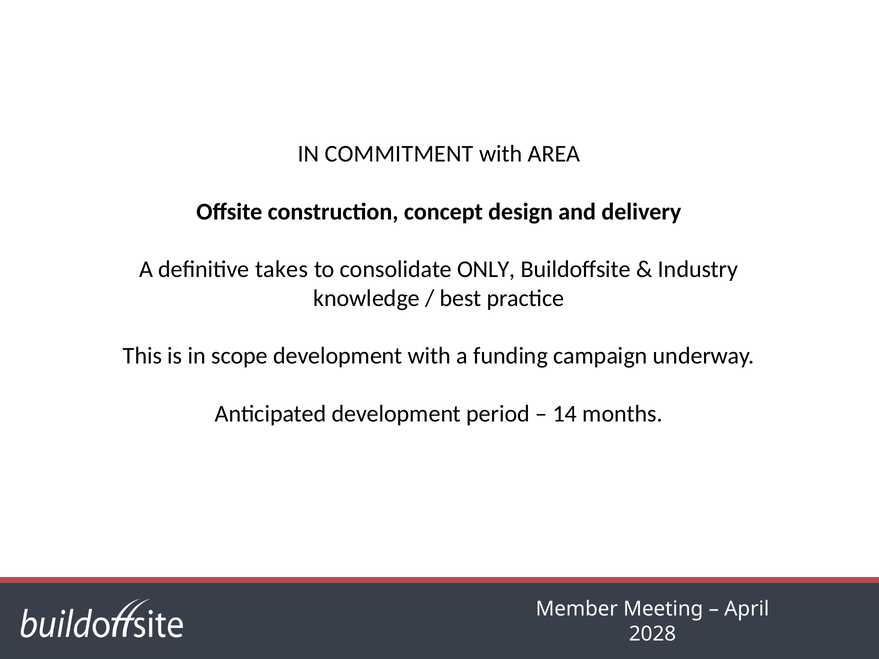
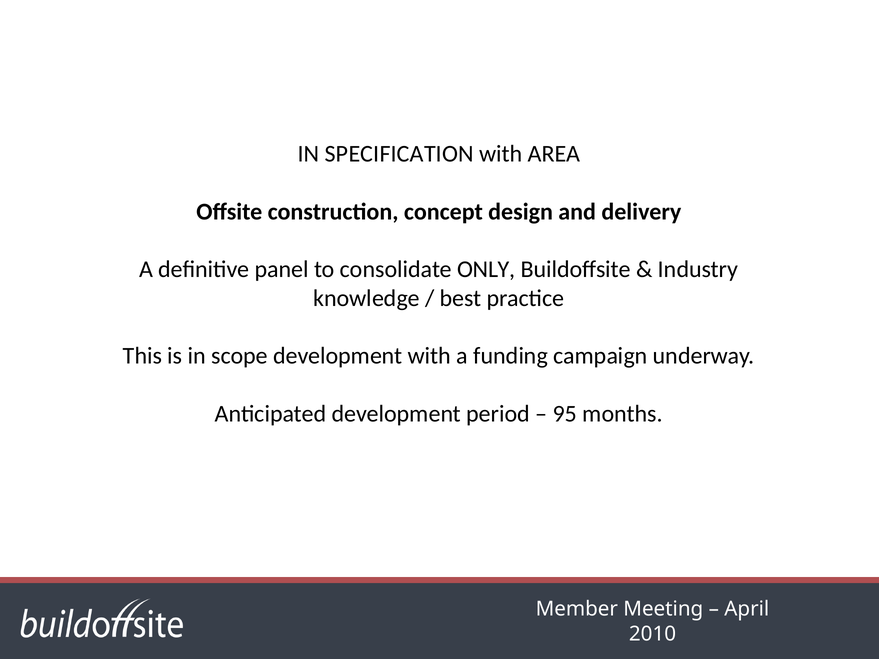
COMMITMENT: COMMITMENT -> SPECIFICATION (399, 154)
takes: takes -> panel (282, 269)
14: 14 -> 95 (565, 414)
2028: 2028 -> 2010 (653, 634)
